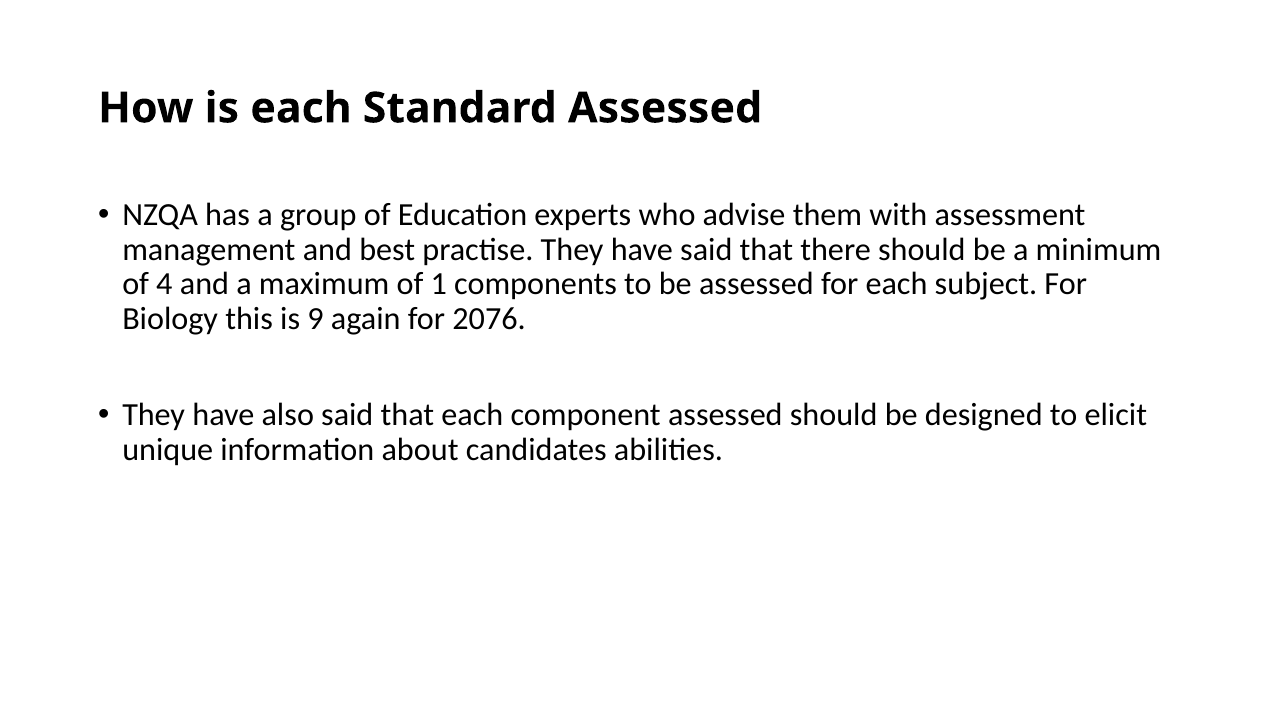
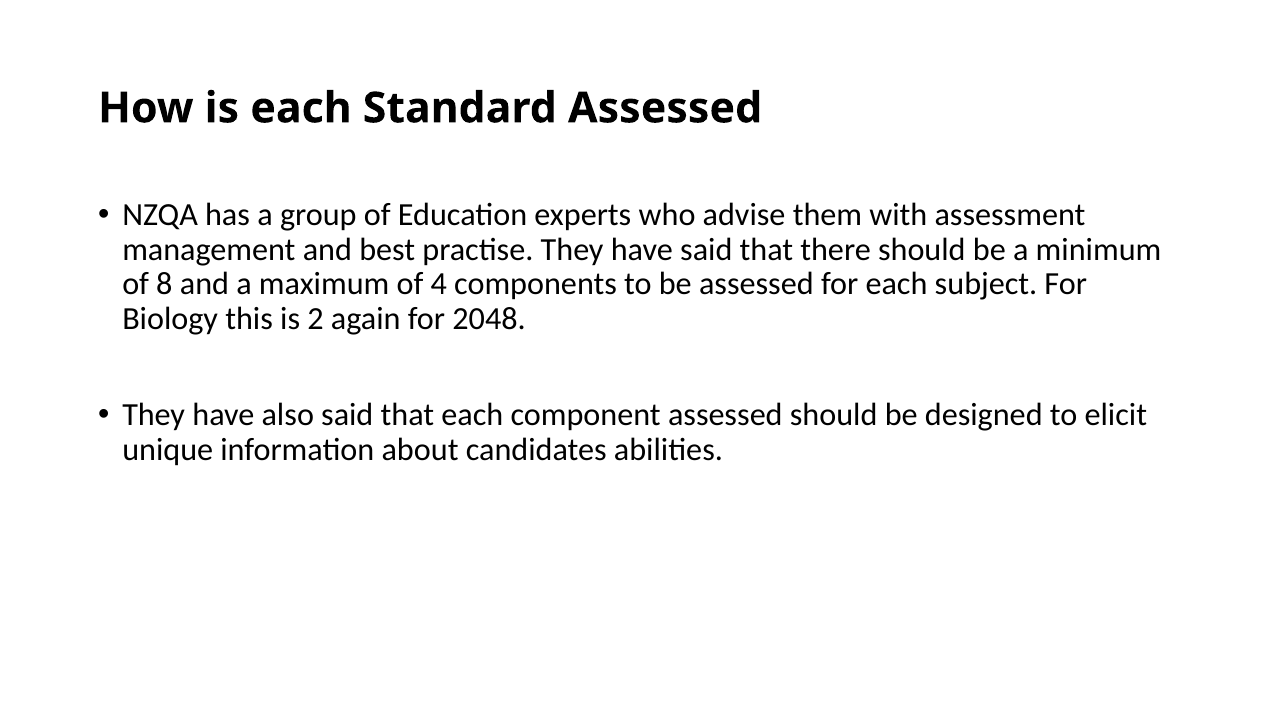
4: 4 -> 8 (164, 284)
1: 1 -> 4 (439, 284)
9: 9 -> 2 (316, 319)
2076: 2076 -> 2048 (489, 319)
